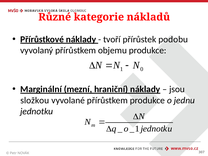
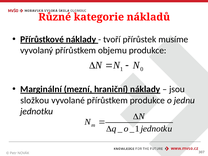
podobu: podobu -> musíme (173, 39)
